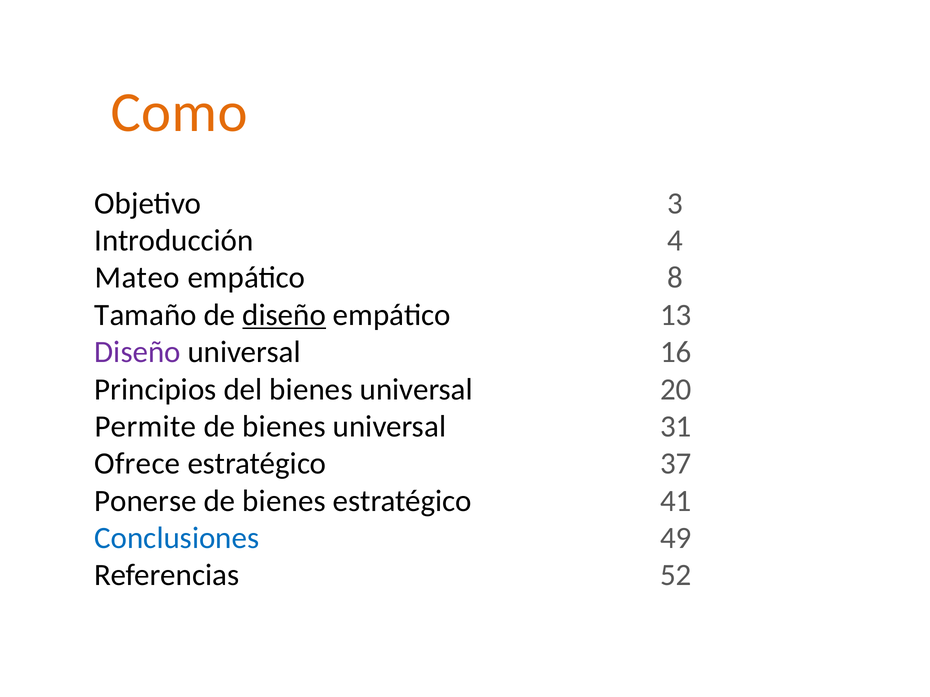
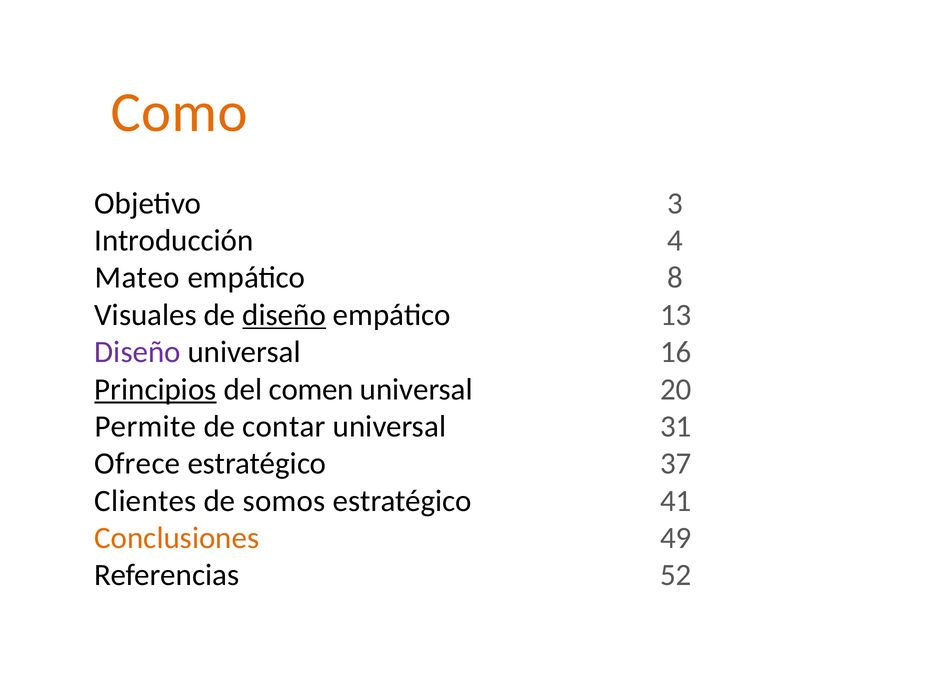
Tamaño: Tamaño -> Visuales (146, 315)
Principios underline: none -> present (155, 390)
del bienes: bienes -> comen (311, 390)
bienes: bienes -> contar (284, 427)
Ponerse: Ponerse -> Clientes (145, 501)
bienes: bienes -> somos (284, 501)
Conclusiones colour: blue -> orange (177, 538)
